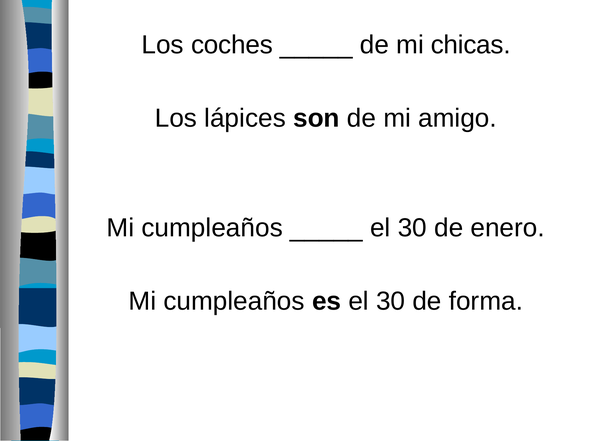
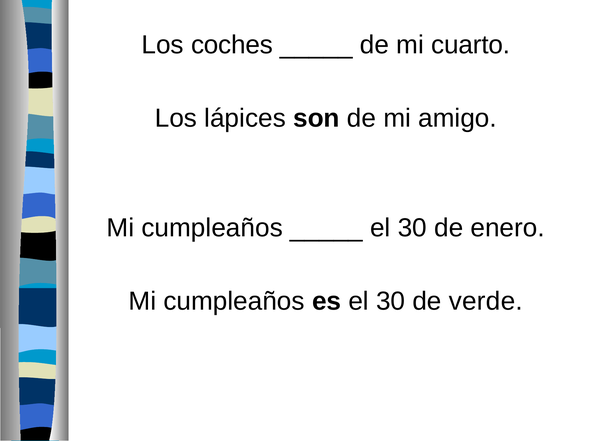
chicas: chicas -> cuarto (471, 45)
forma: forma -> verde (486, 302)
